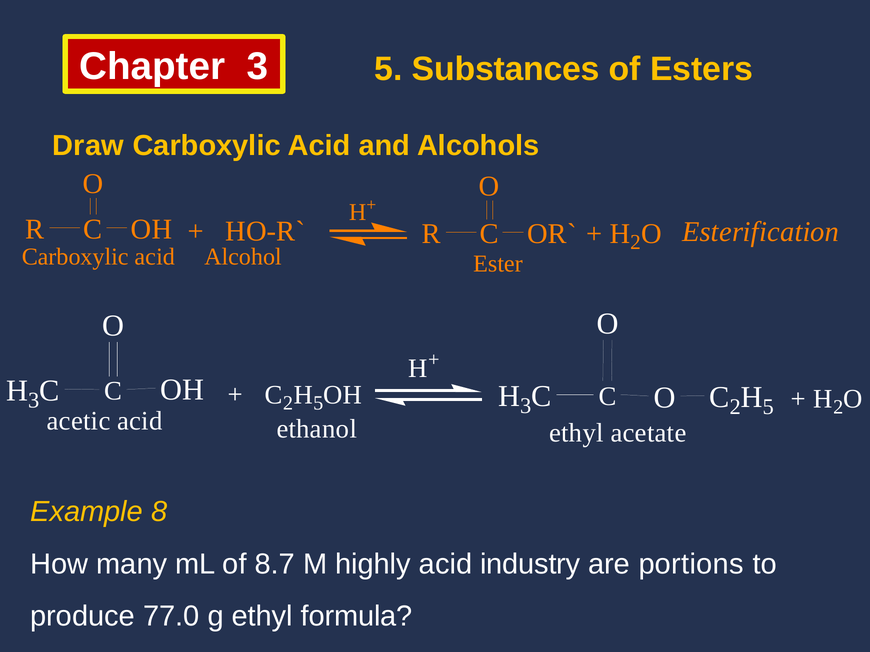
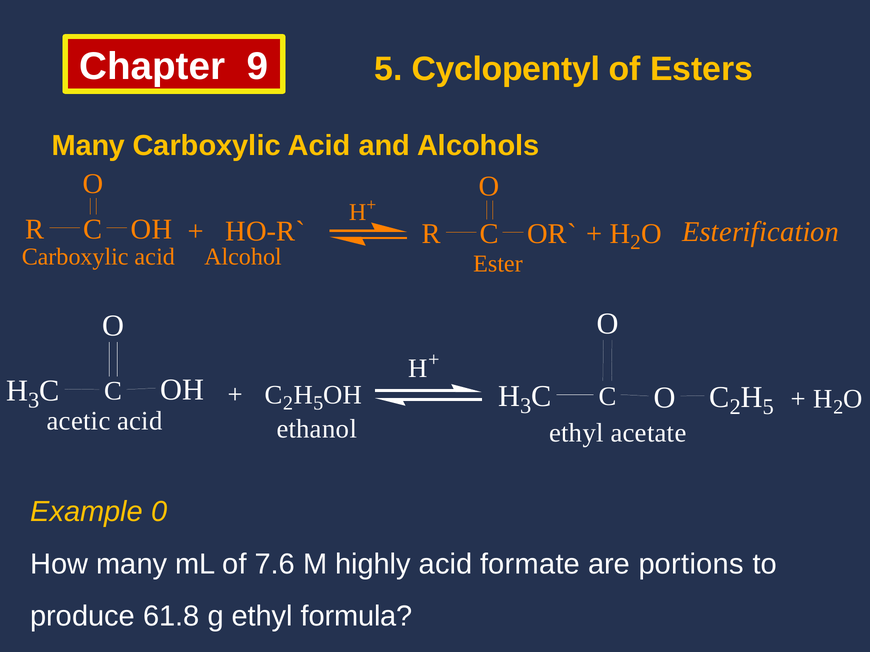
Chapter 3: 3 -> 9 (258, 67)
Substances: Substances -> Cyclopentyl (506, 69)
Draw: Draw -> Many (88, 146)
8: 8 -> 0 (159, 512)
8.7: 8.7 -> 7.6 (275, 564)
industry: industry -> formate (530, 564)
77.0: 77.0 -> 61.8 (171, 617)
